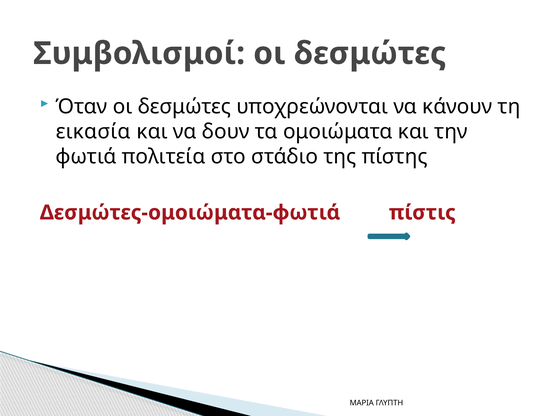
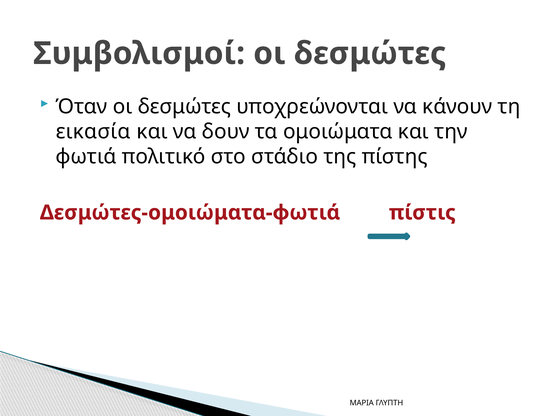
πολιτεία: πολιτεία -> πολιτικό (164, 157)
